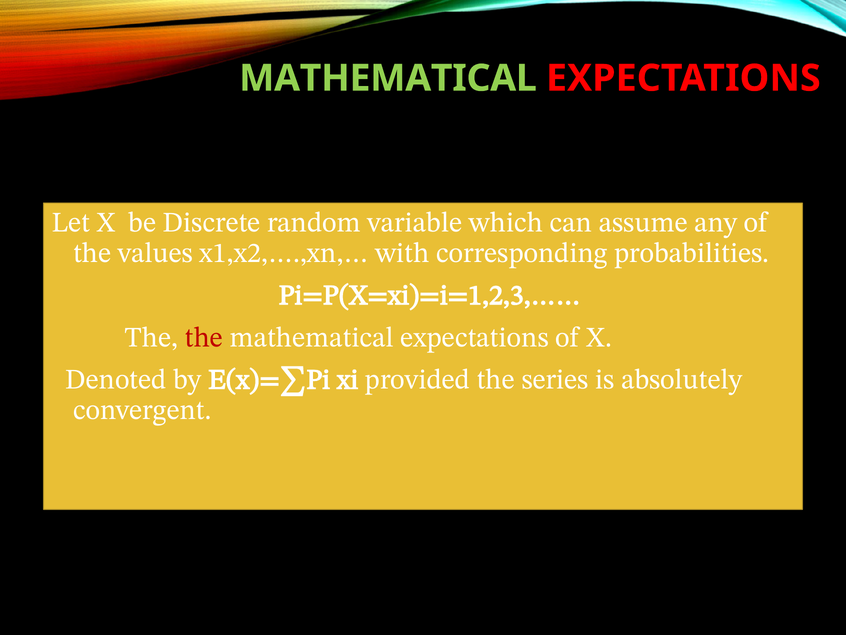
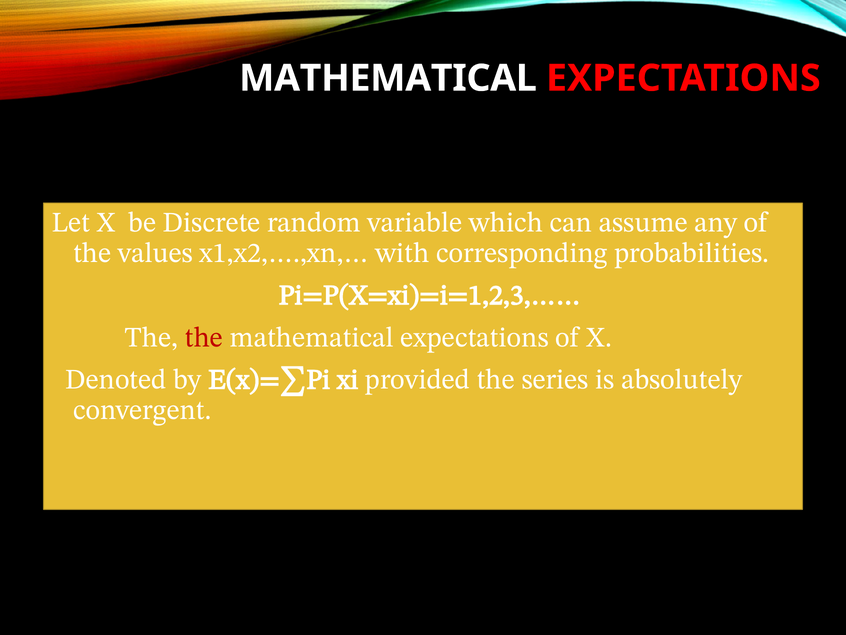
MATHEMATICAL colour: light green -> white (388, 78)
